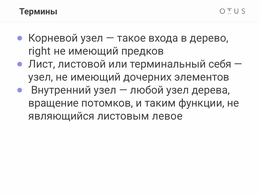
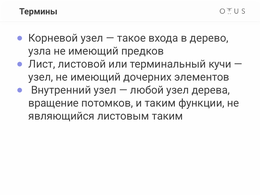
right: right -> узла (40, 51)
себя: себя -> кучи (220, 64)
листовым левое: левое -> таким (167, 116)
